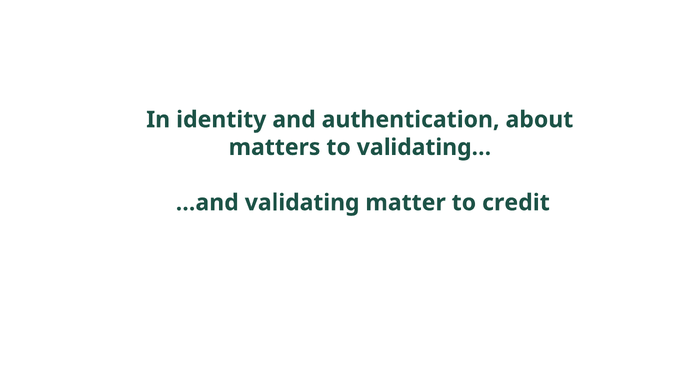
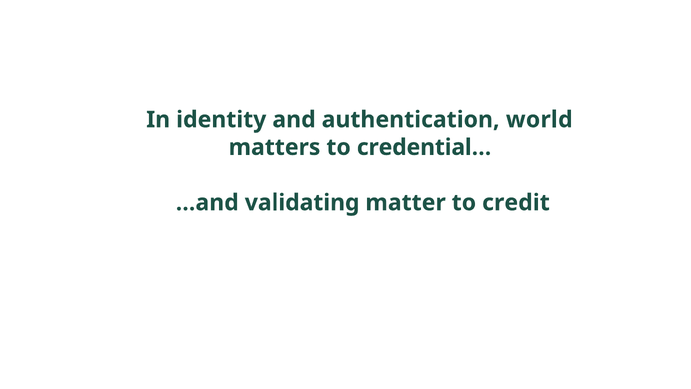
about: about -> world (539, 120)
validating…: validating… -> credential… (424, 147)
